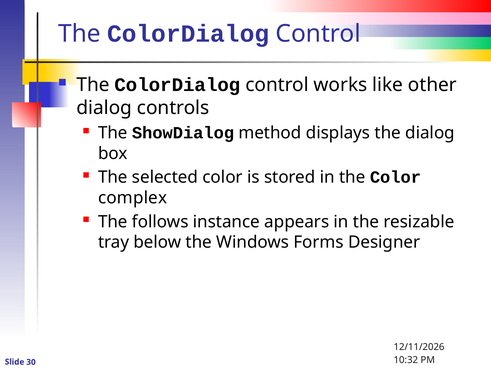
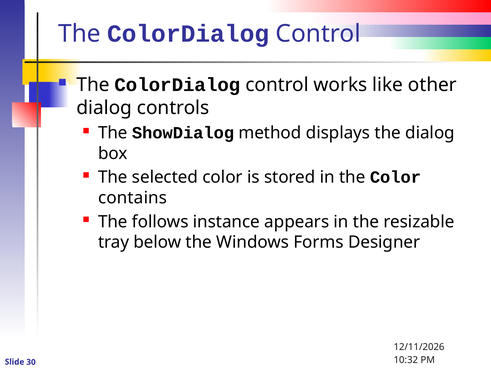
complex: complex -> contains (133, 197)
